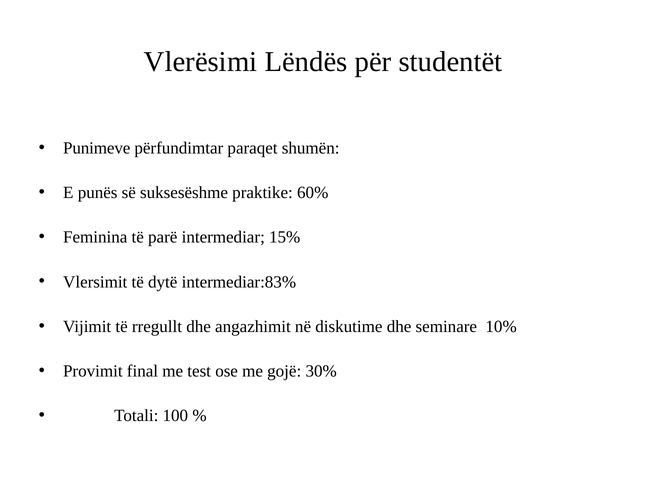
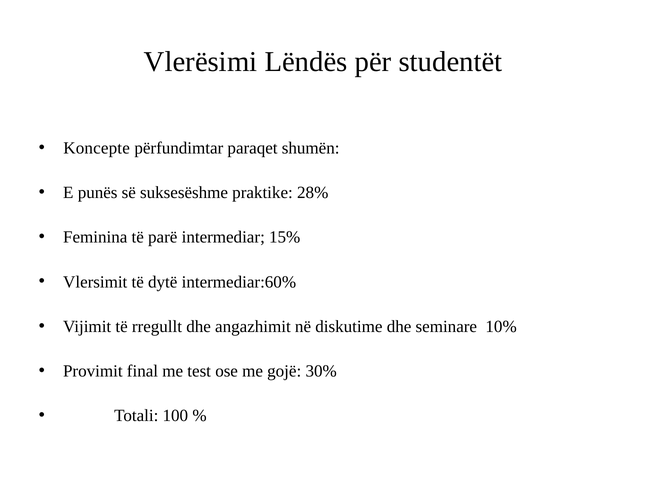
Punimeve: Punimeve -> Koncepte (97, 148)
60%: 60% -> 28% (313, 193)
intermediar:83%: intermediar:83% -> intermediar:60% (239, 282)
